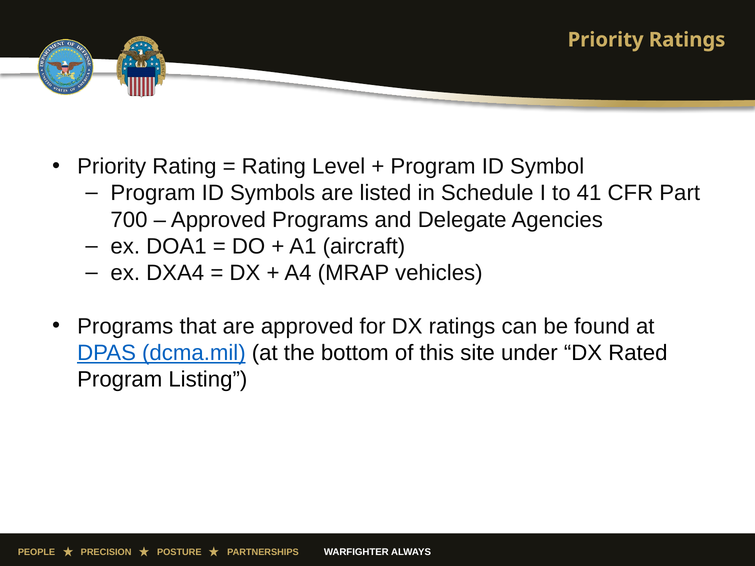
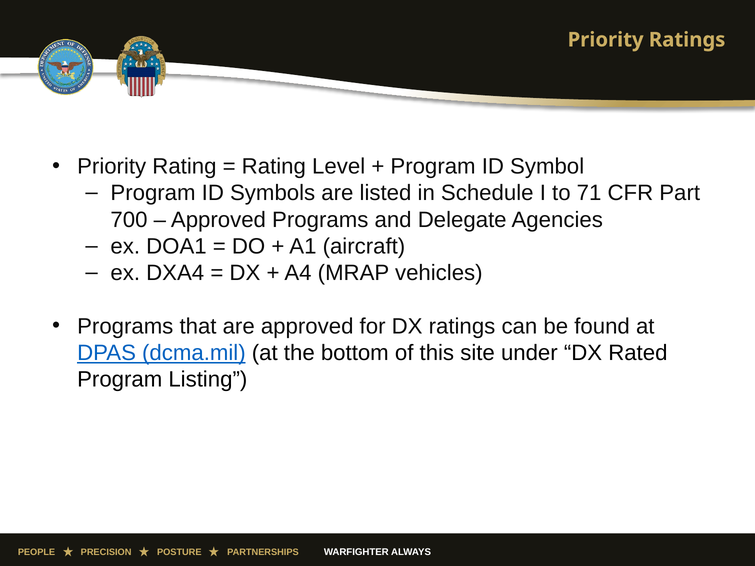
41: 41 -> 71 (589, 193)
